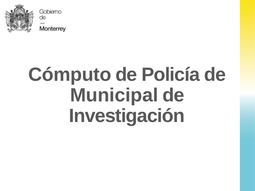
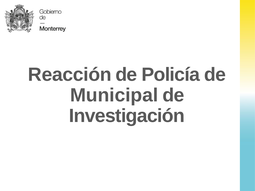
Cómputo: Cómputo -> Reacción (70, 75)
